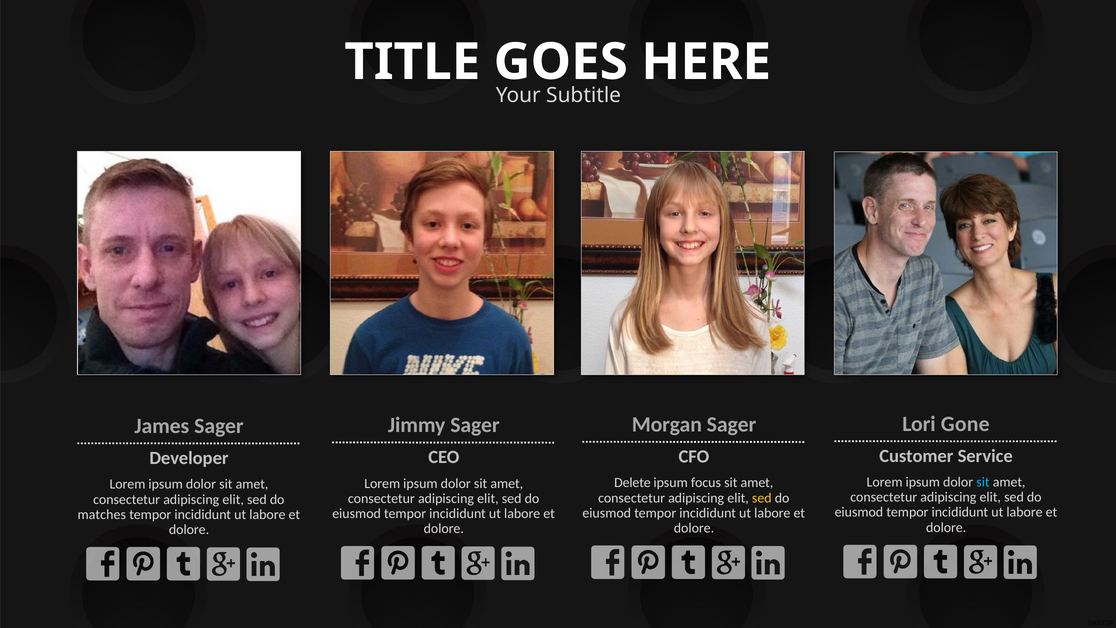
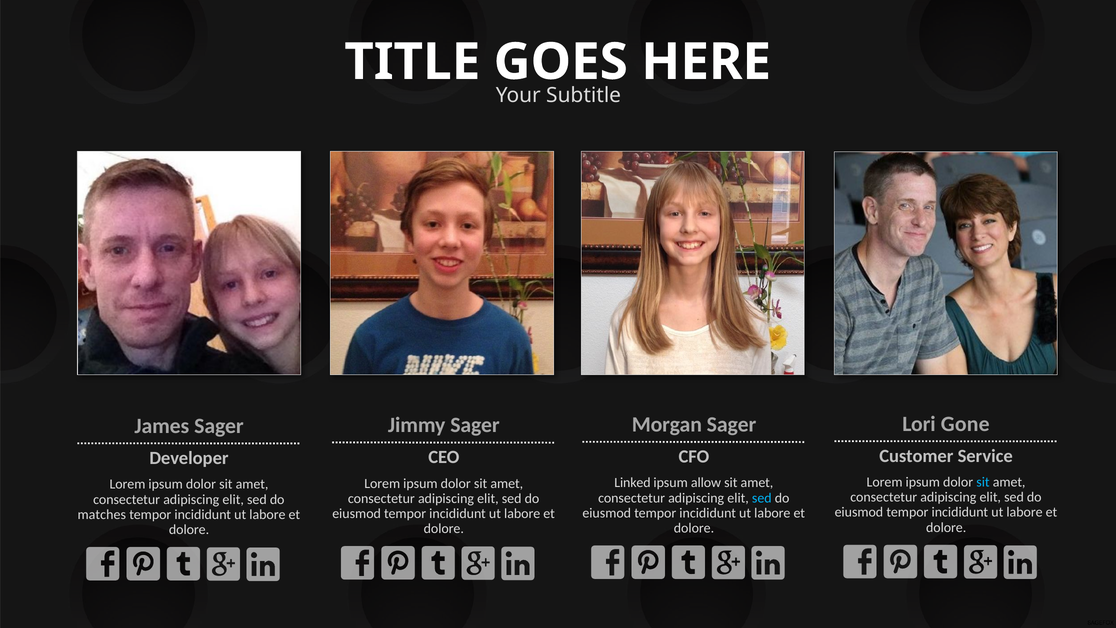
Delete: Delete -> Linked (632, 483)
focus: focus -> allow (706, 483)
sed colour: yellow -> light blue (762, 498)
